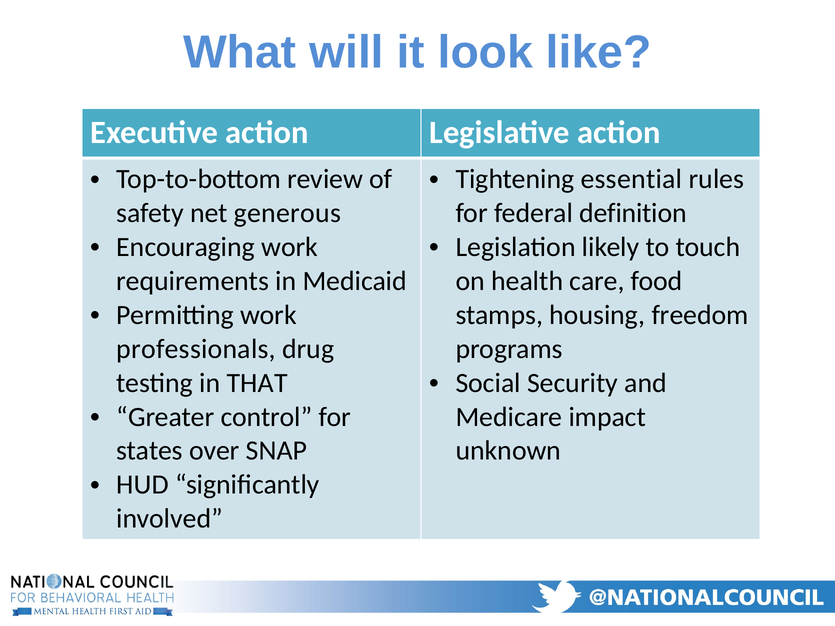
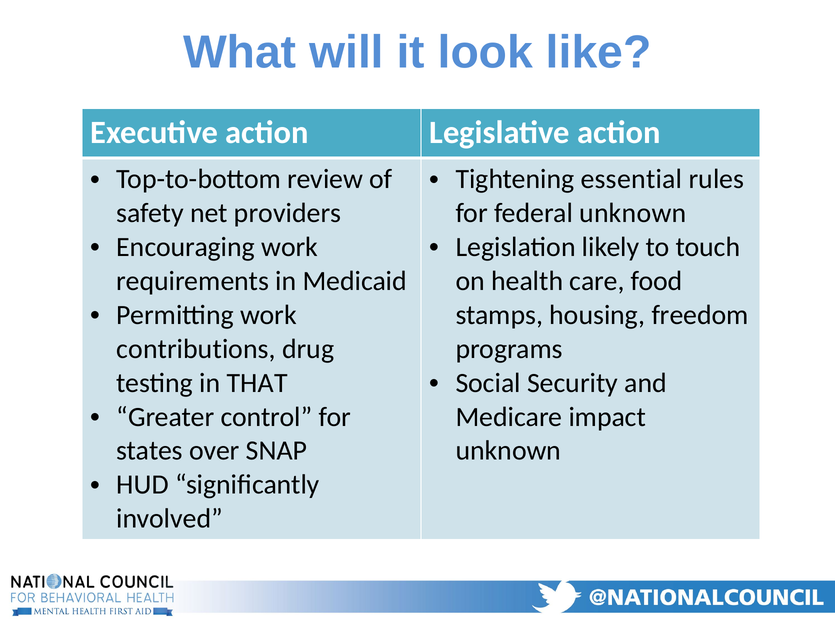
generous: generous -> providers (288, 213)
federal definition: definition -> unknown (633, 213)
professionals: professionals -> contributions (196, 349)
